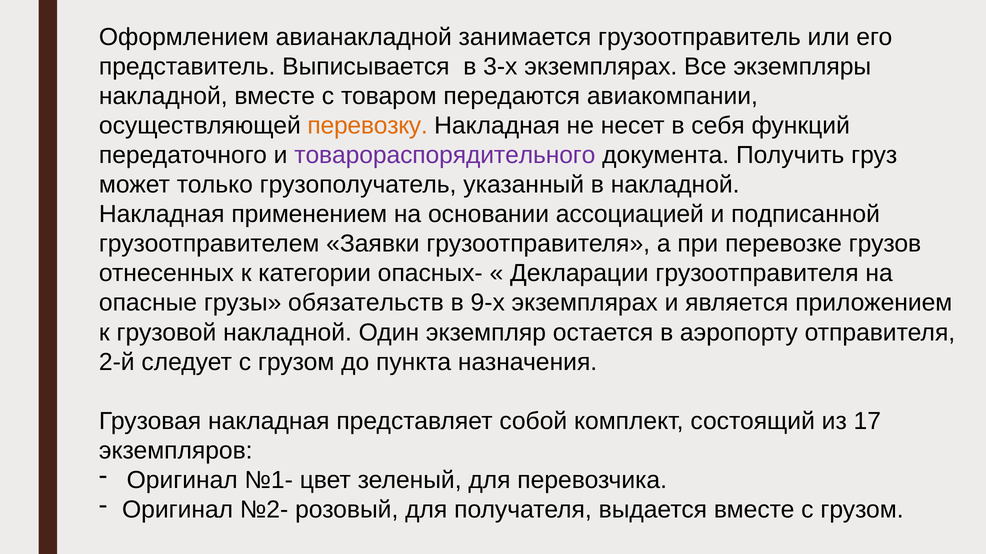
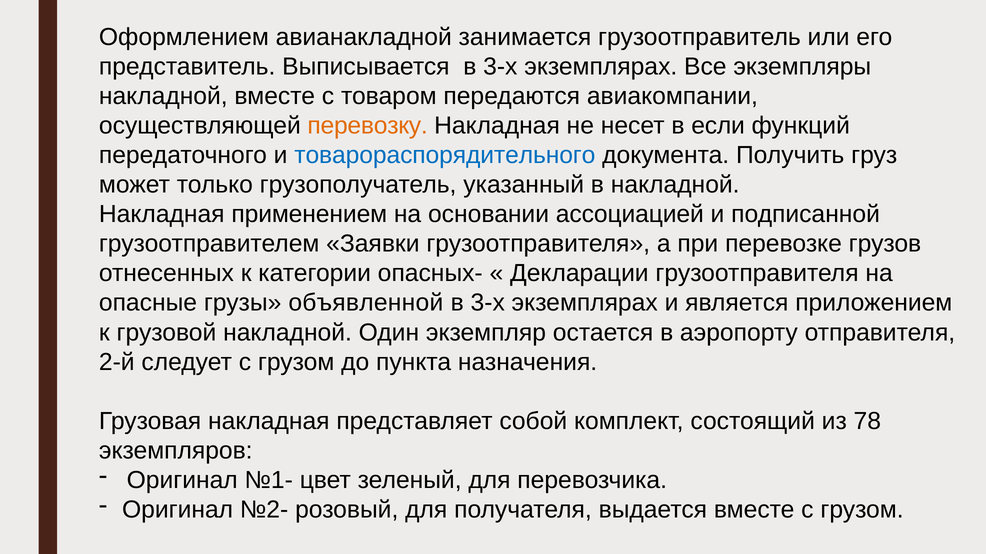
себя: себя -> если (718, 126)
товарораспорядительного colour: purple -> blue (445, 155)
обязательств: обязательств -> объявленной (366, 303)
9-х: 9-х -> 3-х (488, 303)
17: 17 -> 78 (867, 421)
